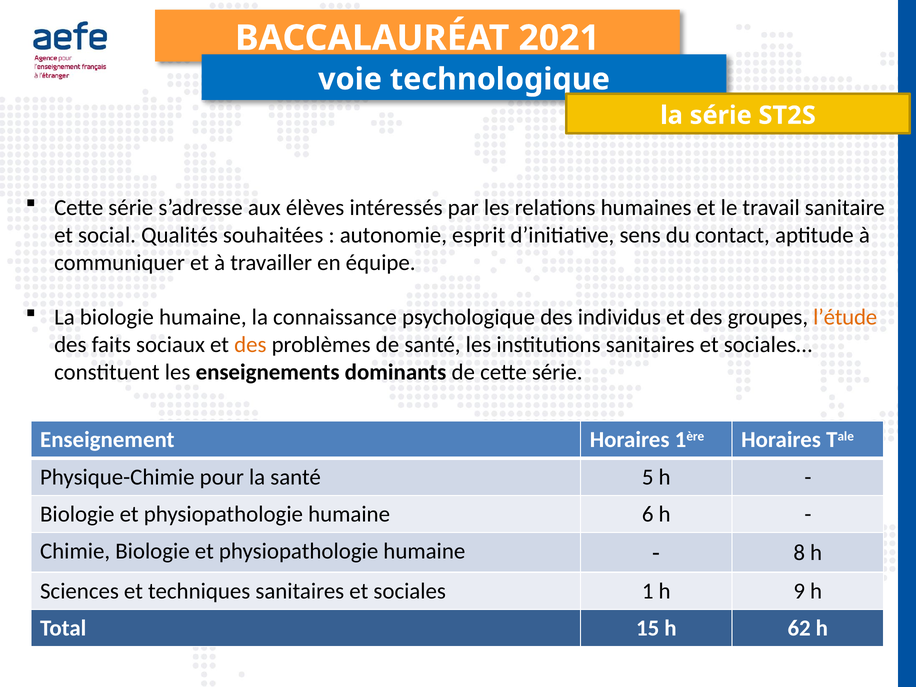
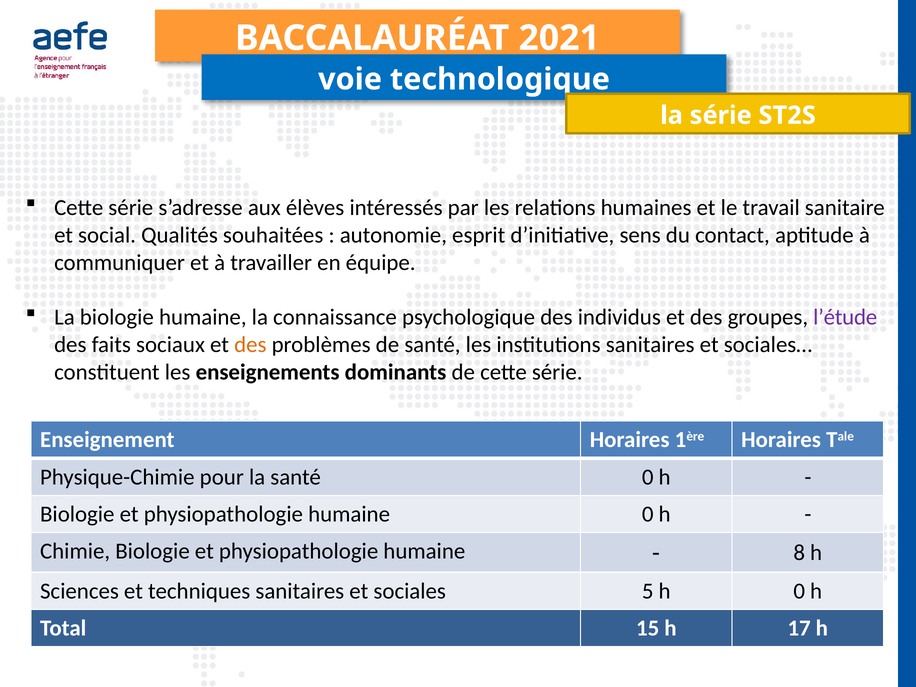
l’étude colour: orange -> purple (845, 317)
santé 5: 5 -> 0 (648, 477)
humaine 6: 6 -> 0 (648, 514)
1: 1 -> 5 (648, 591)
h 9: 9 -> 0 (799, 591)
62: 62 -> 17 (799, 628)
